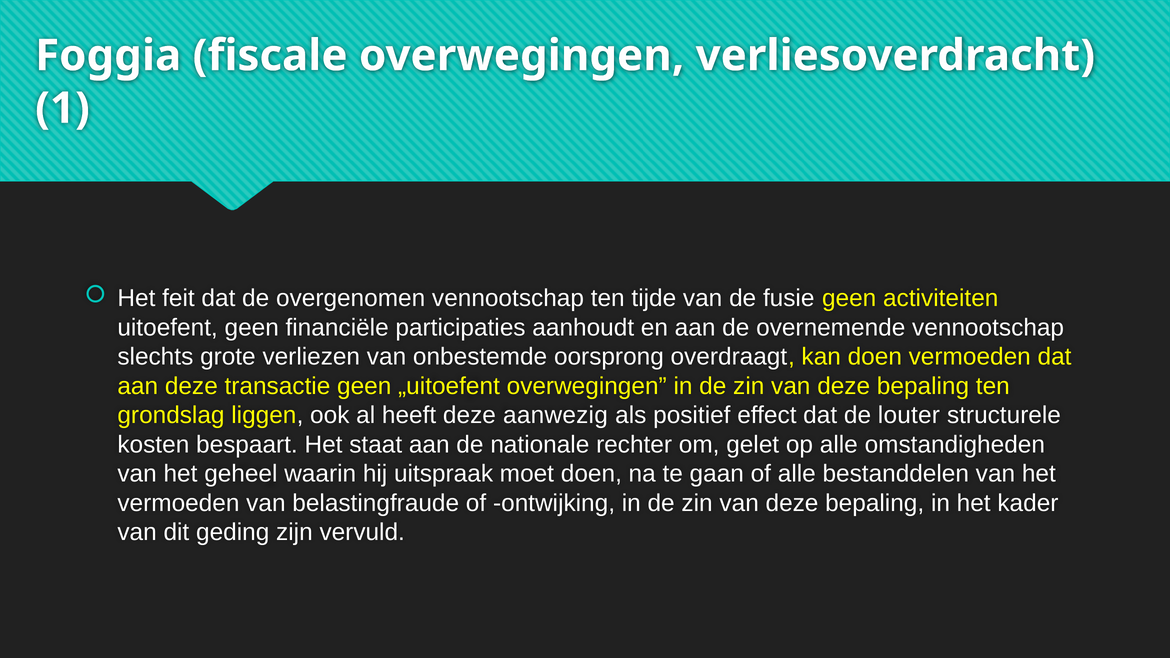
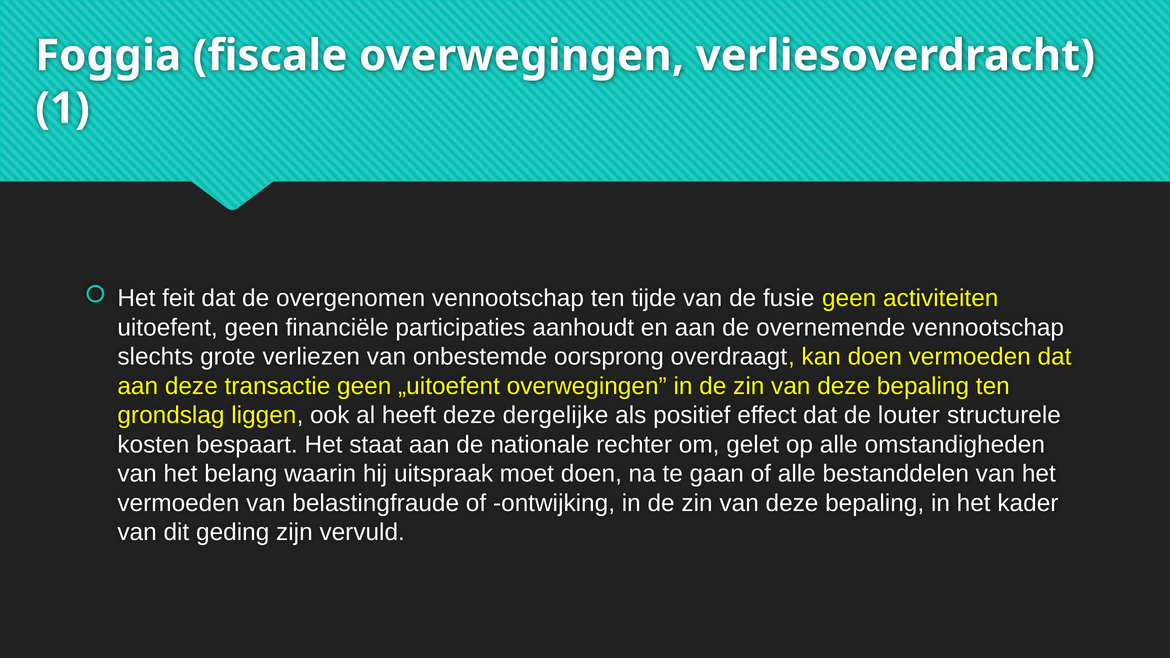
aanwezig: aanwezig -> dergelijke (556, 415)
geheel: geheel -> belang (241, 474)
